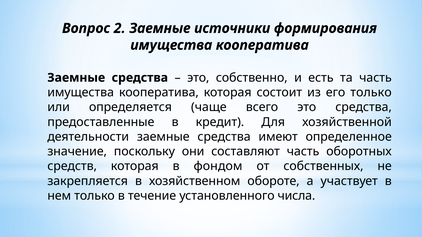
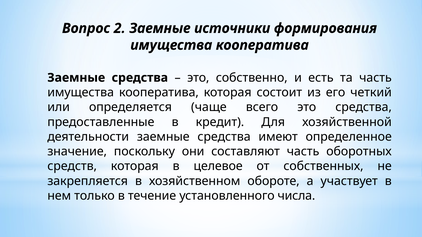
его только: только -> четкий (371, 93)
фондом: фондом -> целевое (218, 166)
